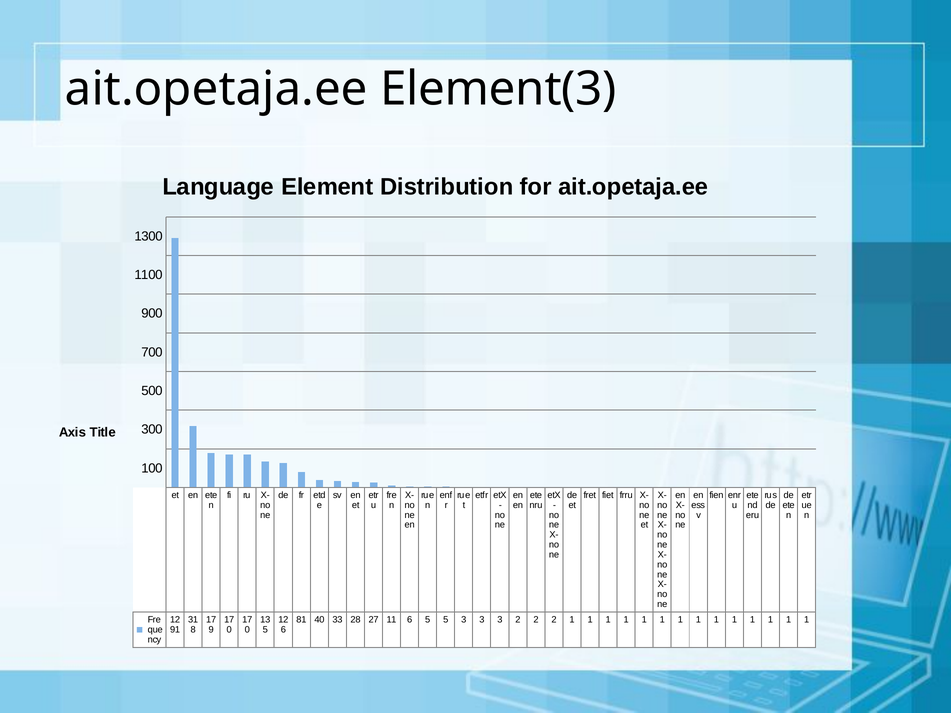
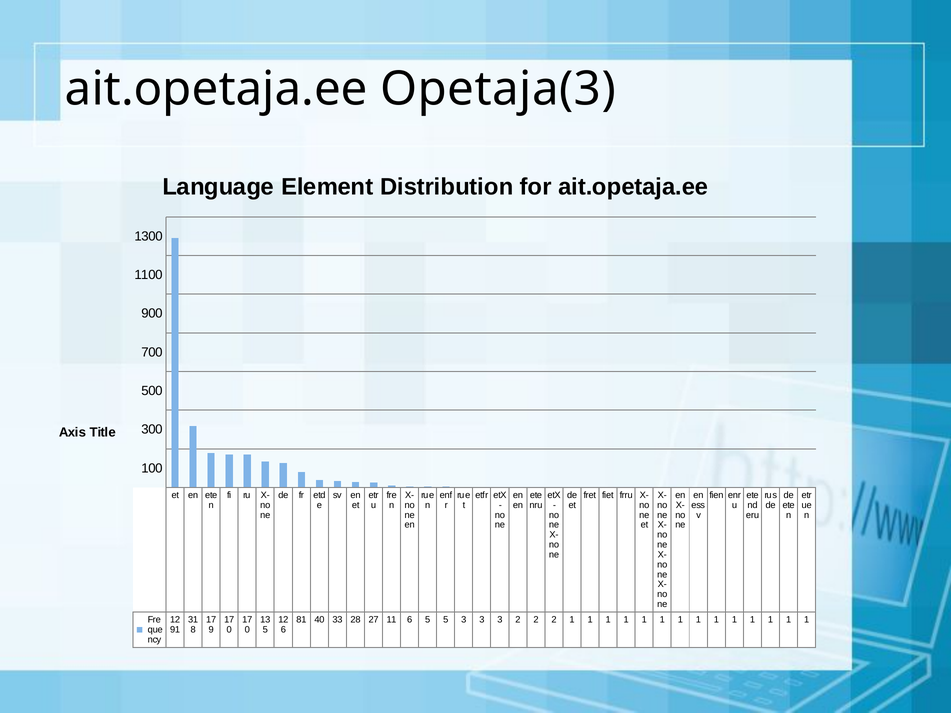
Element(3: Element(3 -> Opetaja(3 (498, 89)
